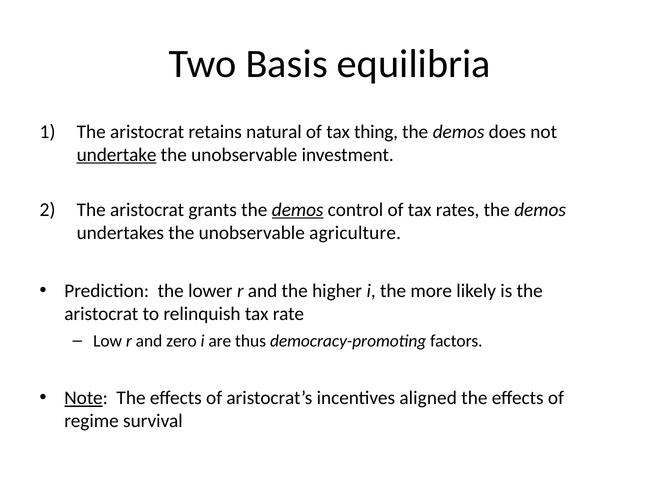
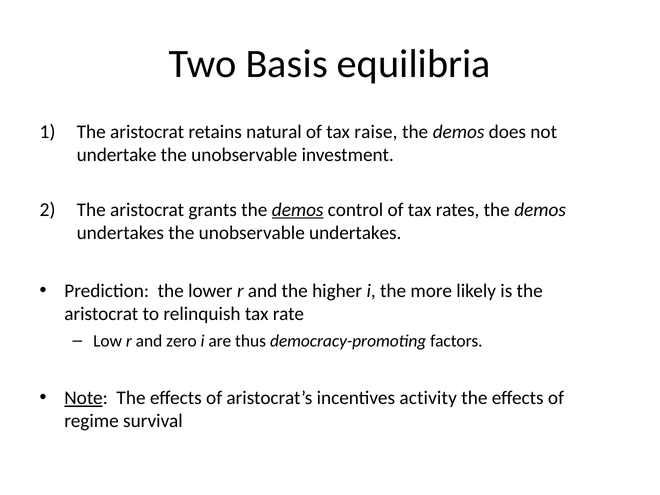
thing: thing -> raise (376, 132)
undertake underline: present -> none (117, 155)
unobservable agriculture: agriculture -> undertakes (355, 233)
aligned: aligned -> activity (428, 398)
